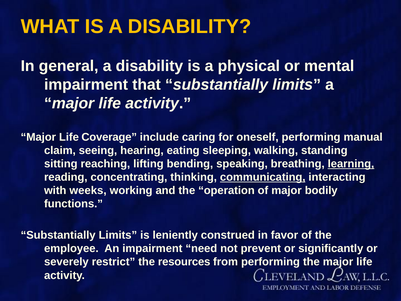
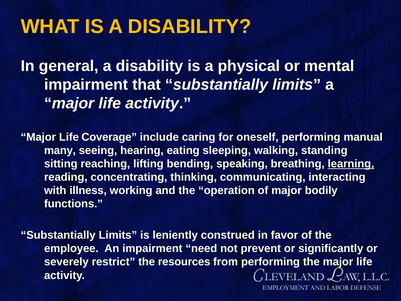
claim: claim -> many (60, 150)
communicating underline: present -> none (263, 177)
weeks: weeks -> illness (88, 190)
